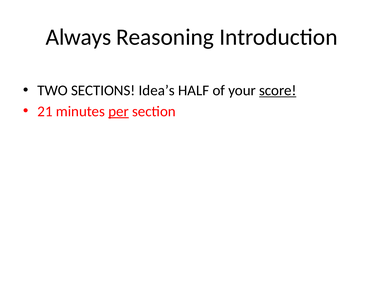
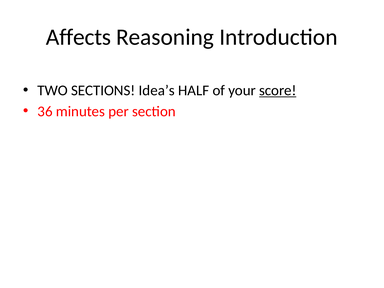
Always: Always -> Affects (78, 37)
21: 21 -> 36 (45, 111)
per underline: present -> none (119, 111)
